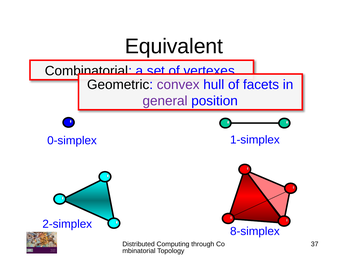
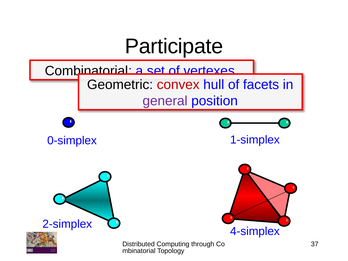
Equivalent: Equivalent -> Participate (174, 46)
convex colour: purple -> red (178, 85)
8-simplex: 8-simplex -> 4-simplex (255, 231)
